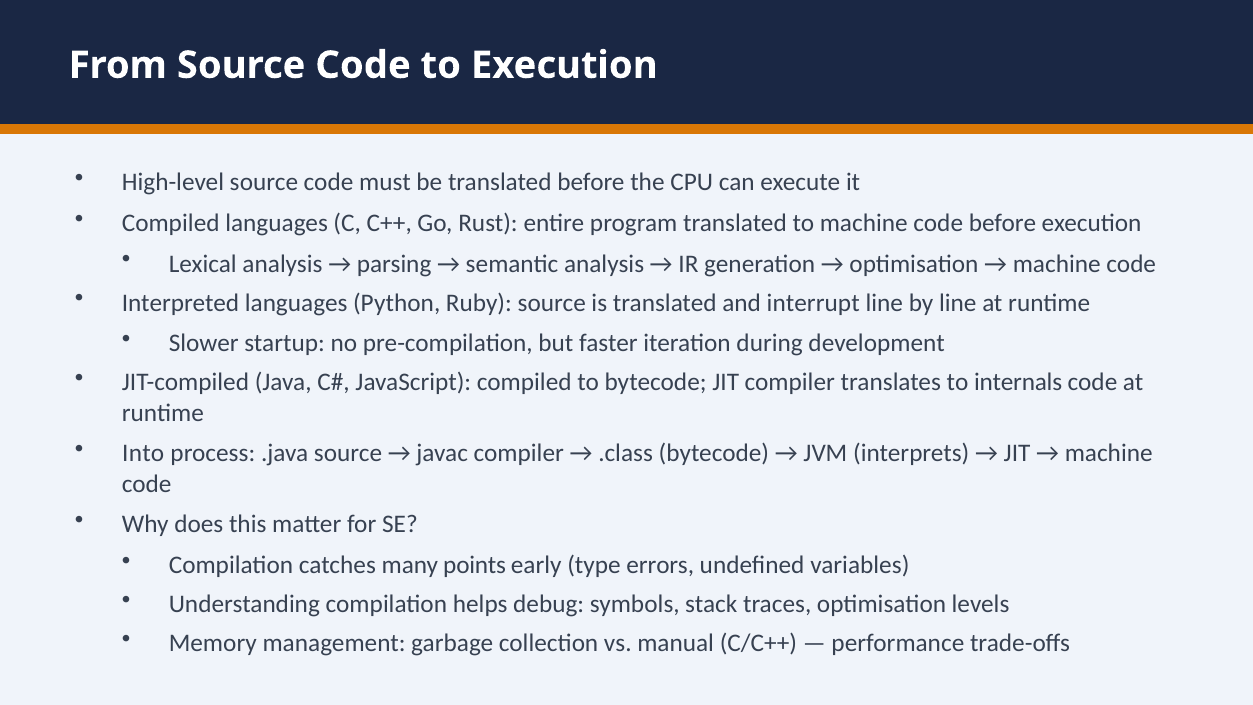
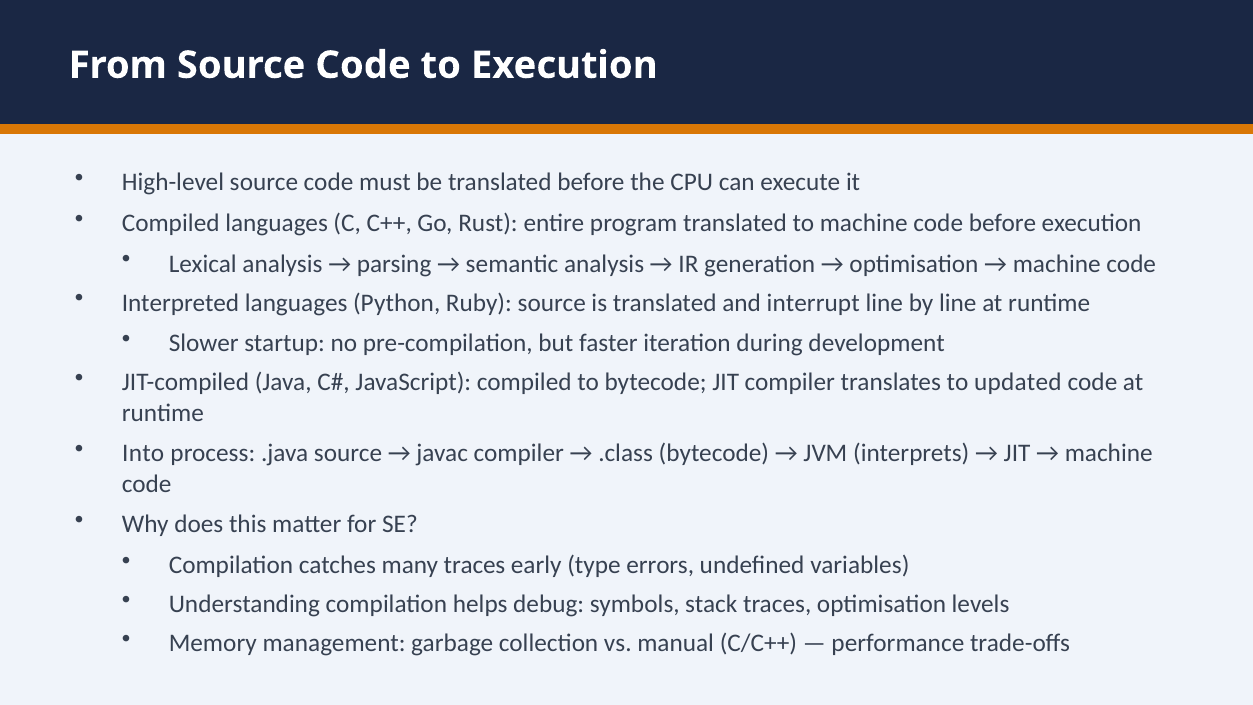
internals: internals -> updated (1018, 382)
many points: points -> traces (475, 565)
